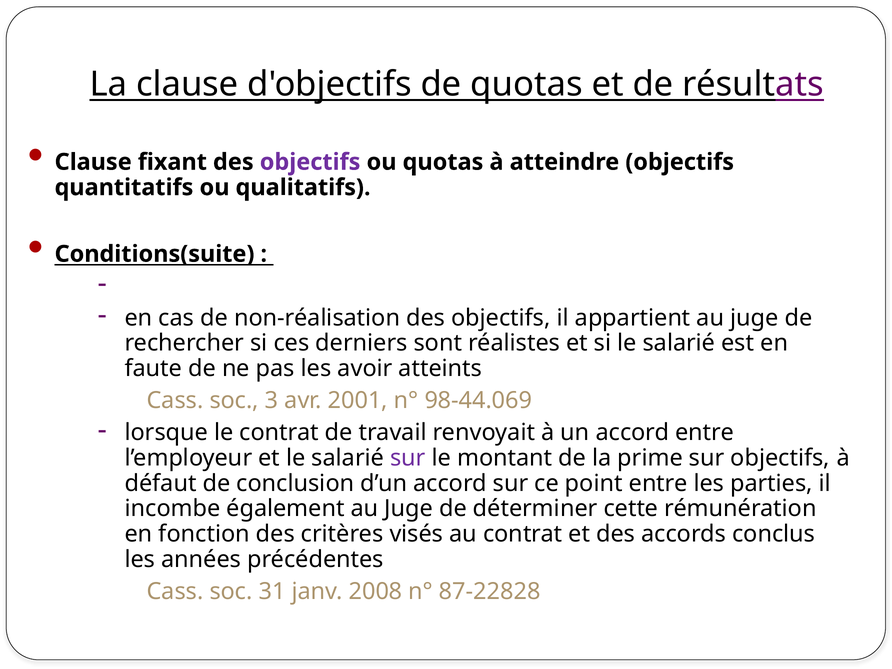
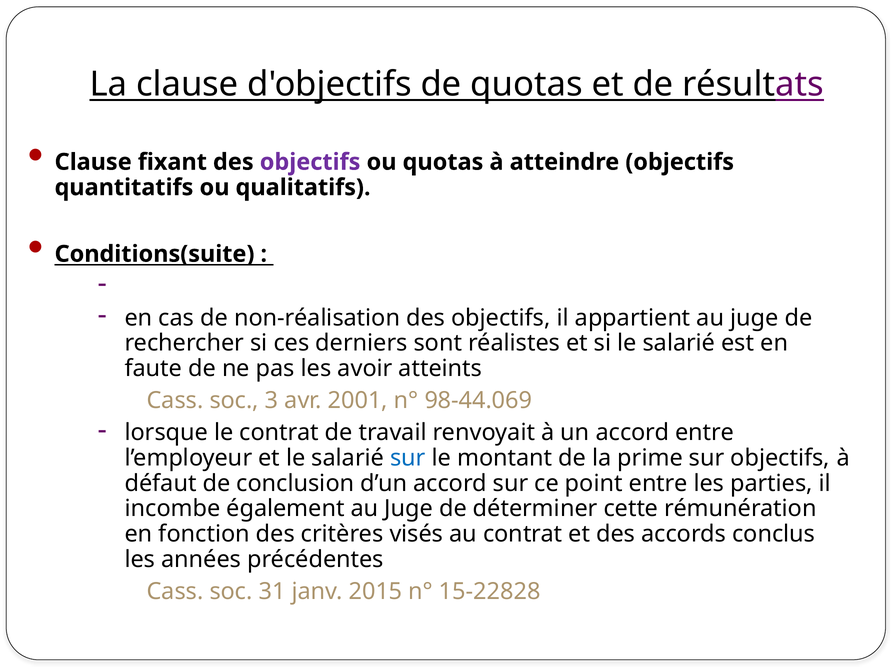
sur colour: purple -> blue (408, 458)
2008: 2008 -> 2015 (376, 591)
87-22828: 87-22828 -> 15-22828 (490, 591)
